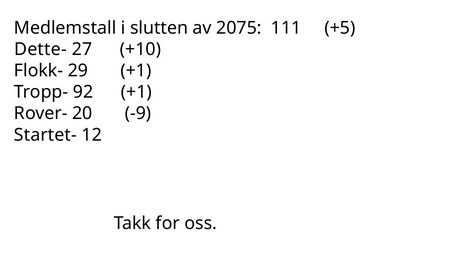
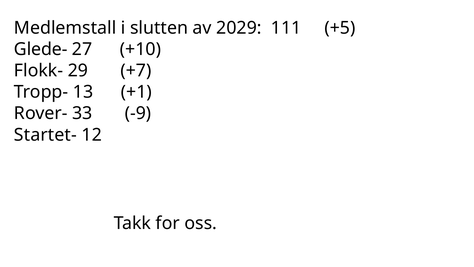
2075: 2075 -> 2029 (239, 28)
Dette-: Dette- -> Glede- (41, 49)
29 +1: +1 -> +7 (136, 71)
92: 92 -> 13 (83, 92)
20: 20 -> 33 (82, 113)
